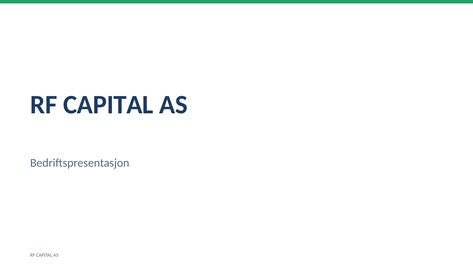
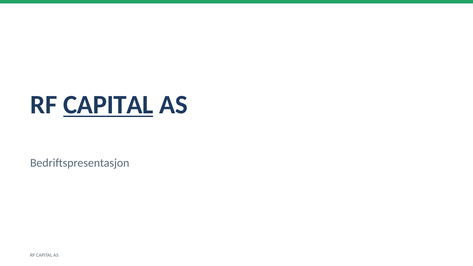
CAPITAL underline: none -> present (108, 105)
